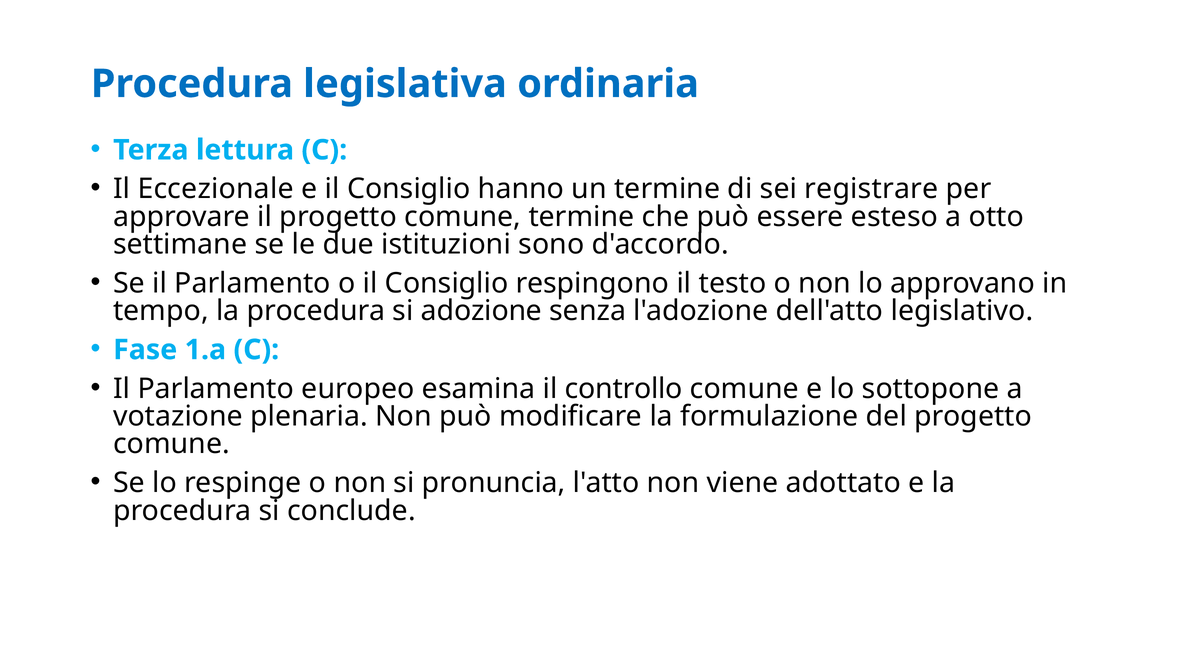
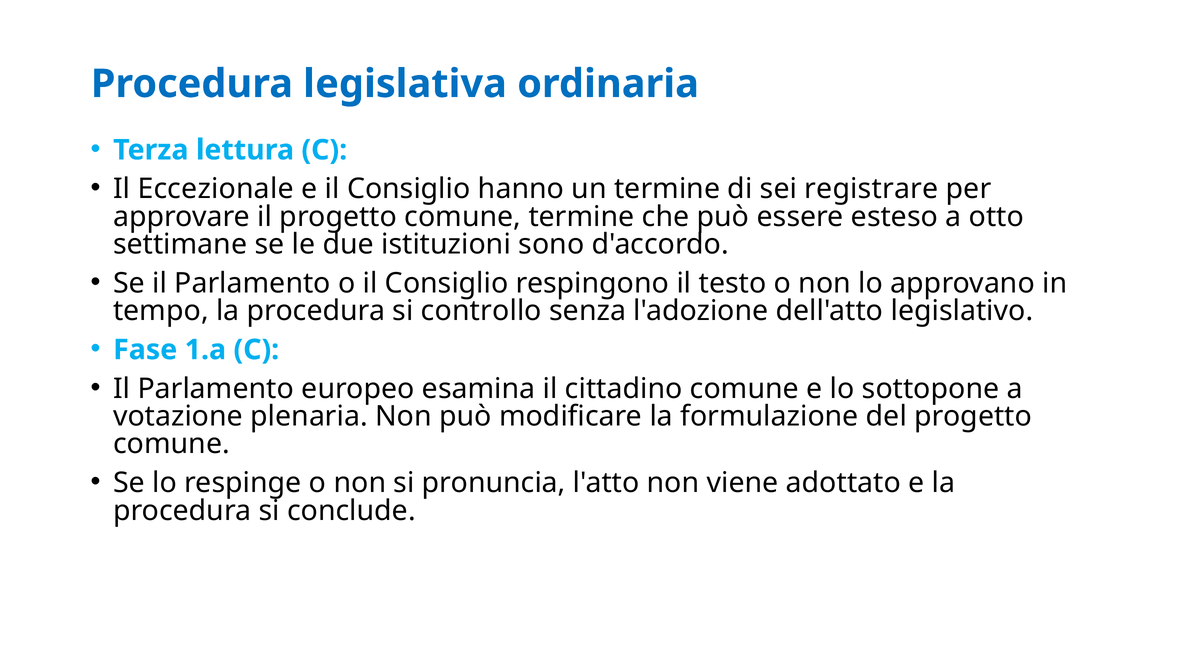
adozione: adozione -> controllo (481, 311)
controllo: controllo -> cittadino (624, 389)
